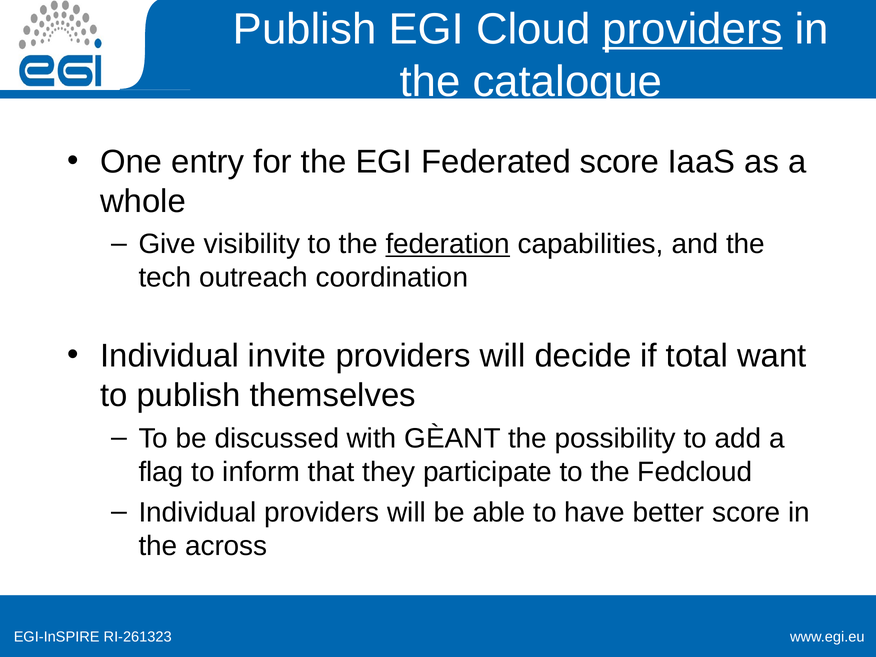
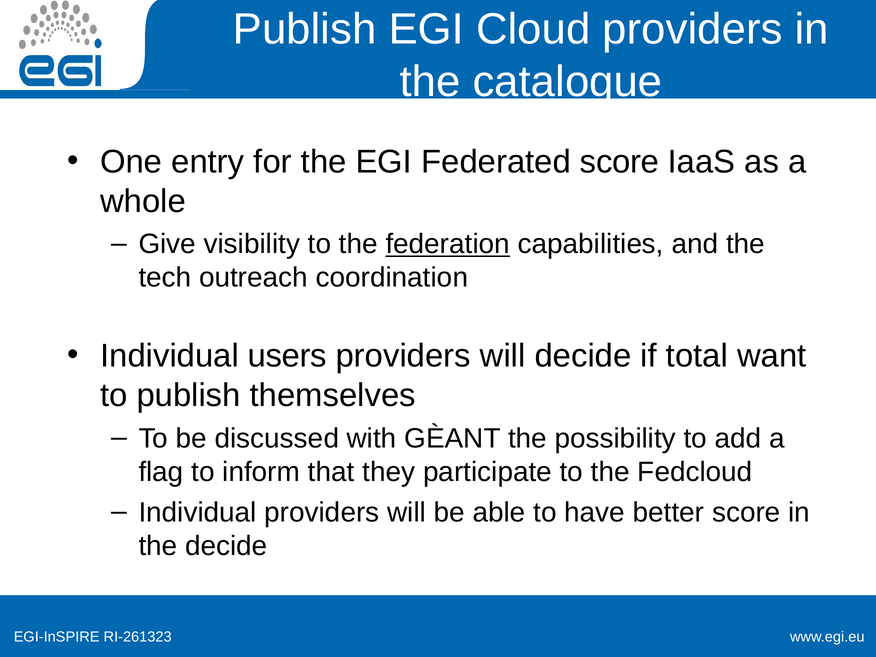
providers underline: present -> none (692, 29)
invite: invite -> users (287, 356)
the across: across -> decide (226, 546)
